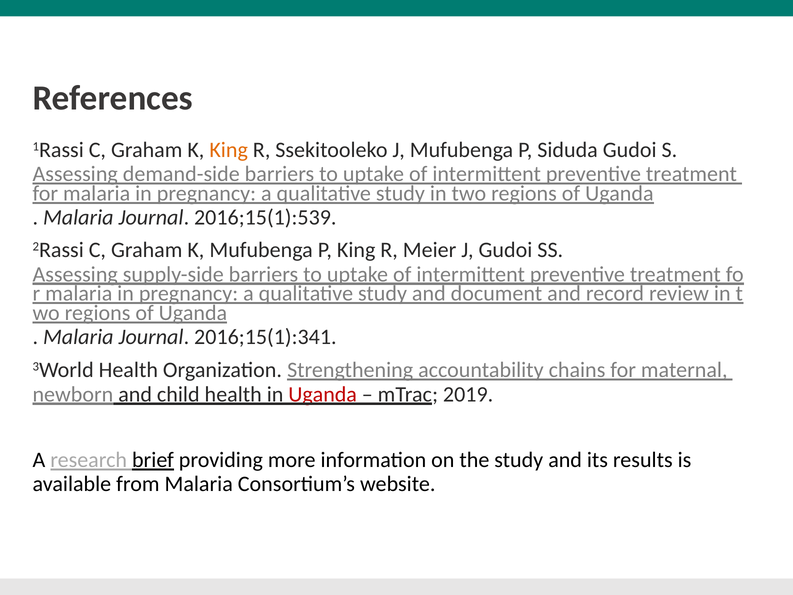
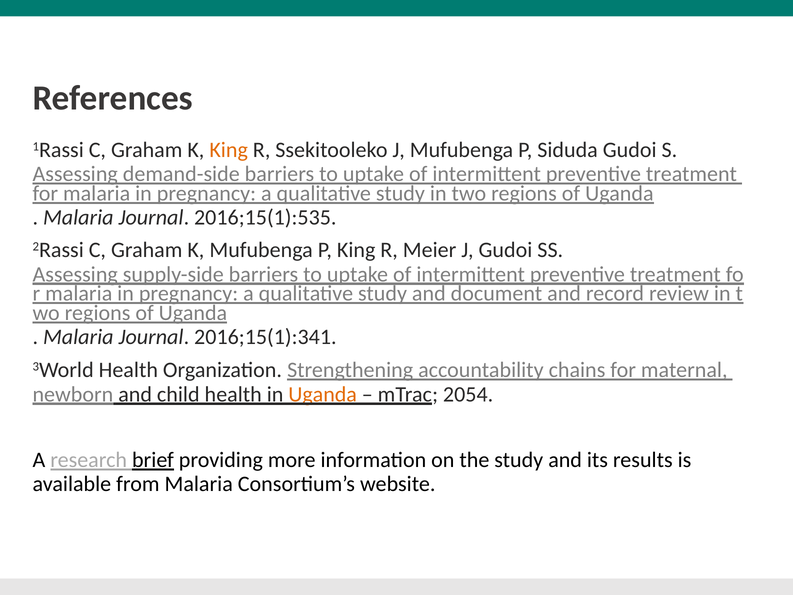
2016;15(1):539: 2016;15(1):539 -> 2016;15(1):535 (265, 217)
Uganda colour: red -> orange (323, 394)
2019: 2019 -> 2054 (468, 394)
